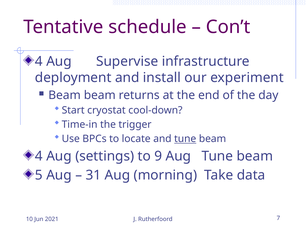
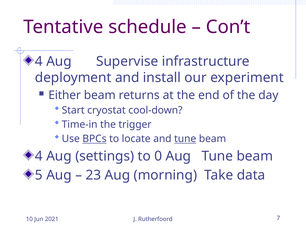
Beam: Beam -> Either (65, 95)
BPCs underline: none -> present (94, 139)
9: 9 -> 0 (158, 156)
31: 31 -> 23 (93, 175)
